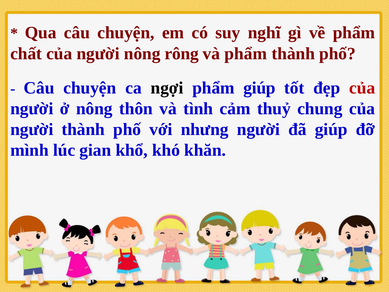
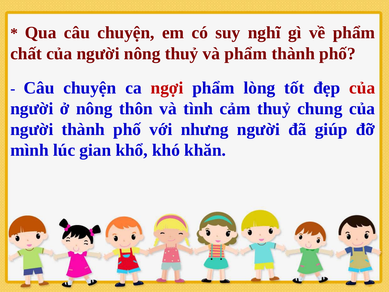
nông rông: rông -> thuỷ (182, 54)
ngợi colour: black -> red (167, 88)
phẩm giúp: giúp -> lòng (259, 88)
